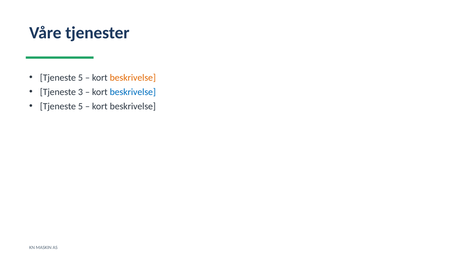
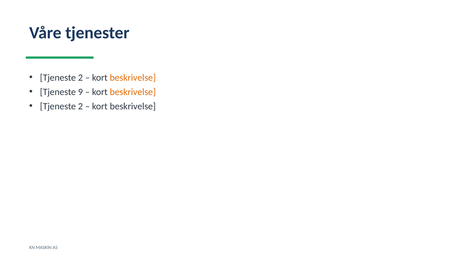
5: 5 -> 2 (80, 78)
3: 3 -> 9 (80, 92)
beskrivelse colour: blue -> orange (133, 92)
5: 5 -> 2 (80, 106)
